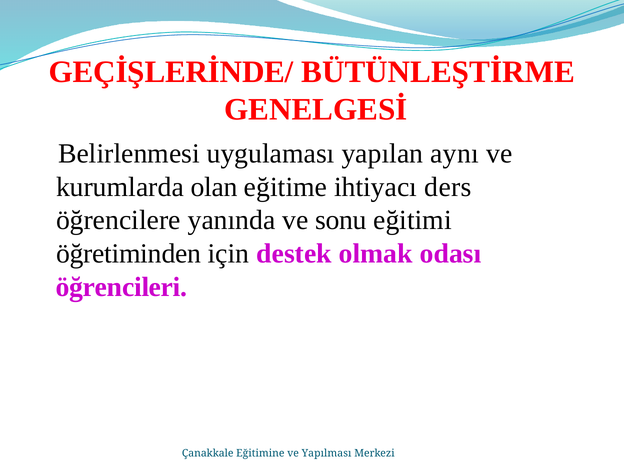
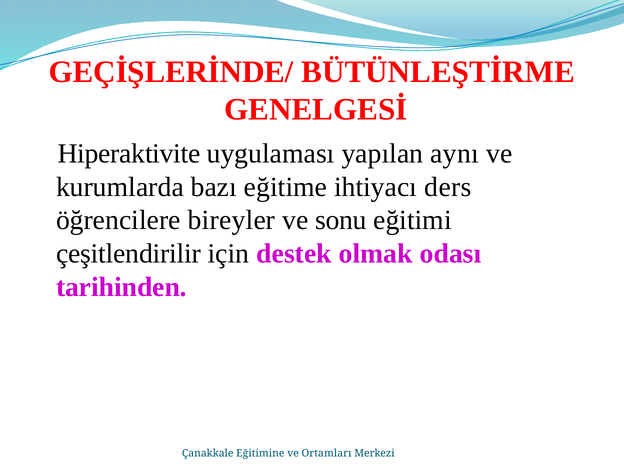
Belirlenmesi: Belirlenmesi -> Hiperaktivite (129, 154)
olan: olan -> bazı (214, 187)
yanında: yanında -> bireyler (231, 220)
öğretiminden: öğretiminden -> çeşitlendirilir (129, 254)
öğrencileri: öğrencileri -> tarihinden (121, 287)
Yapılması: Yapılması -> Ortamları (327, 453)
